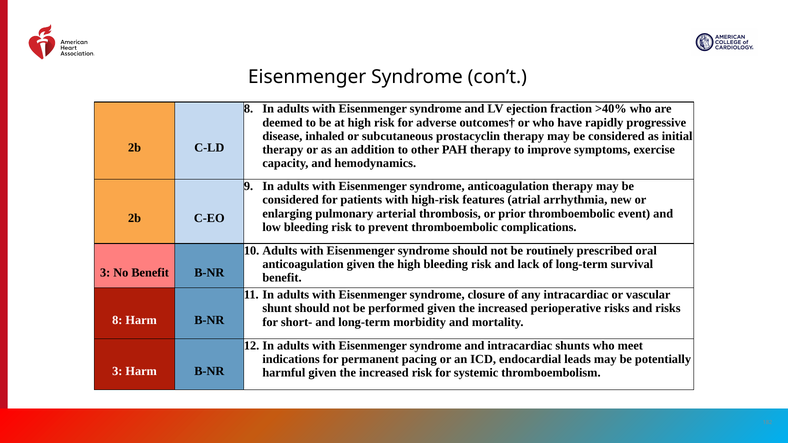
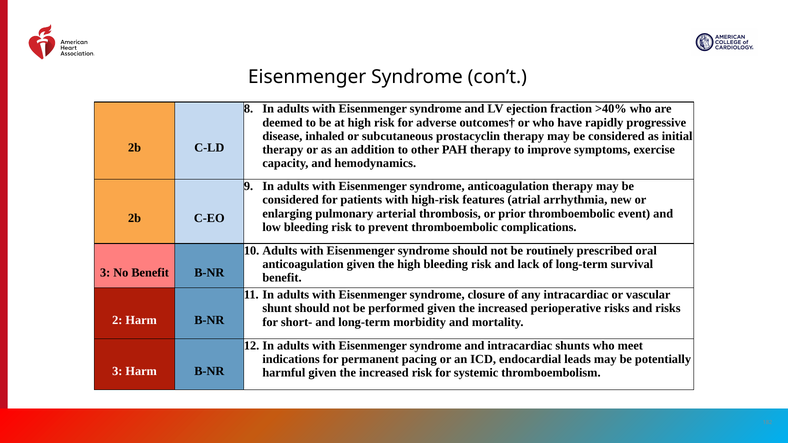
8: 8 -> 2 (117, 320)
